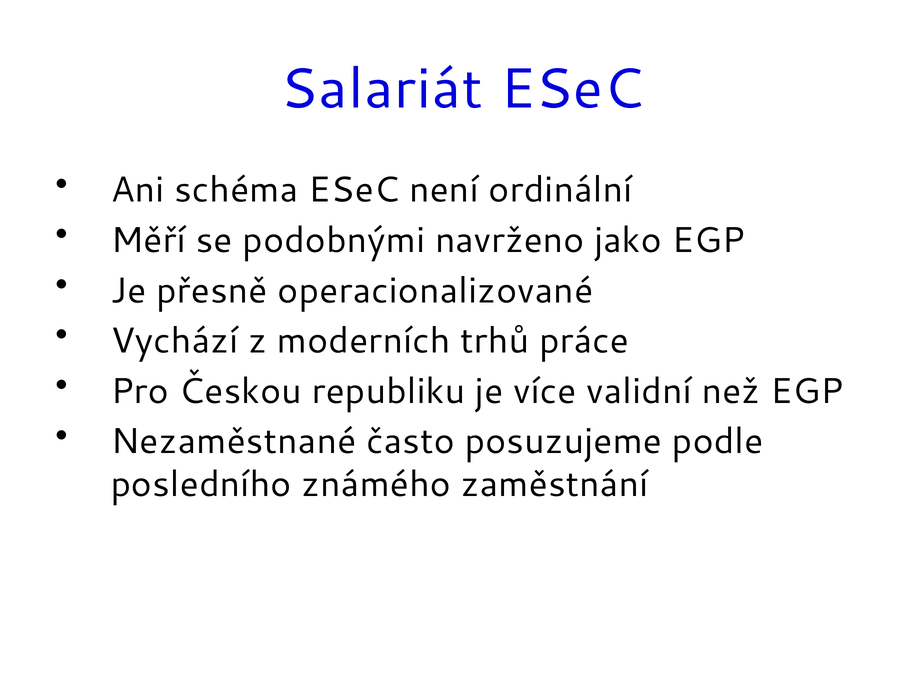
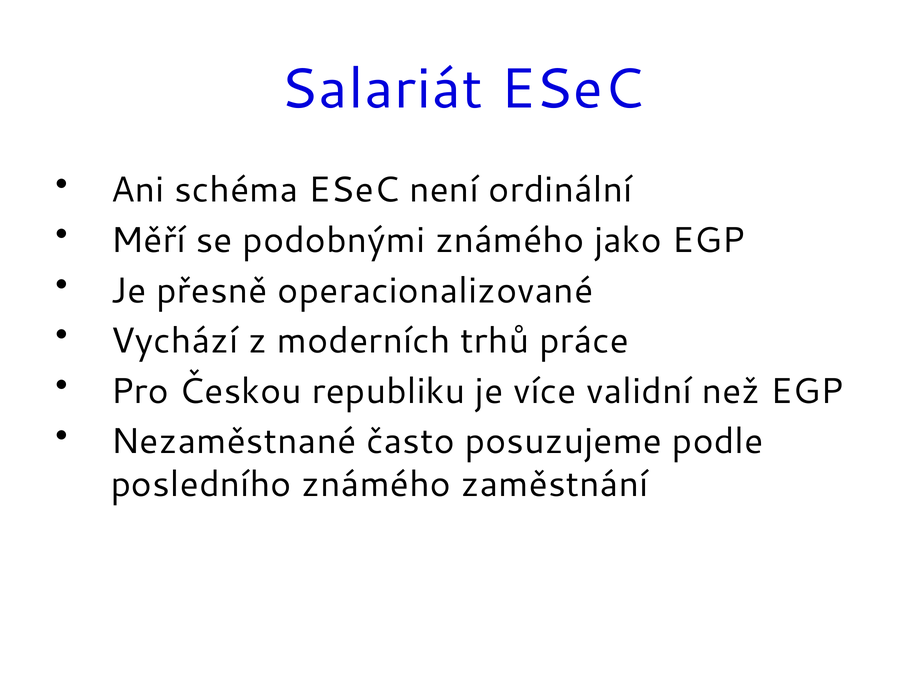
podobnými navrženo: navrženo -> známého (510, 240)
